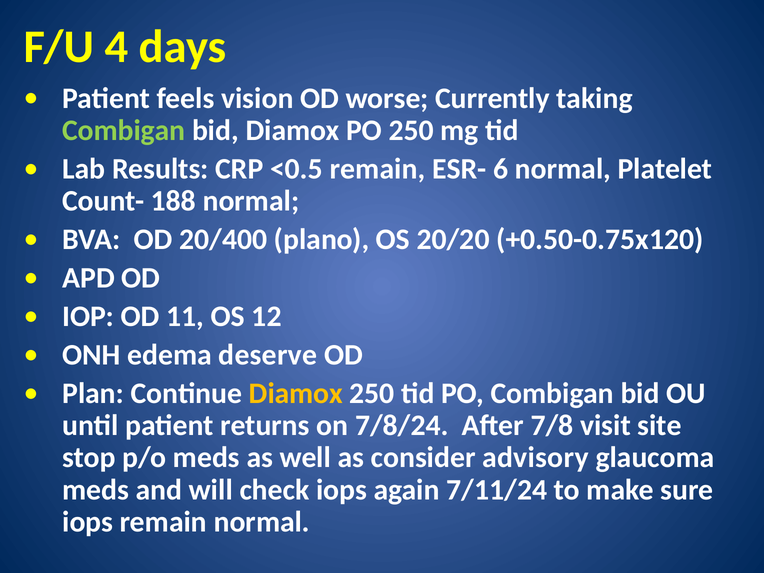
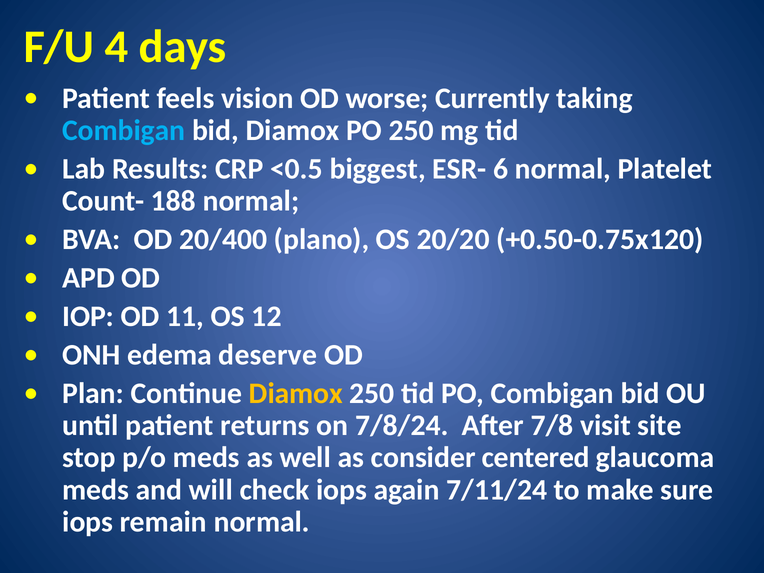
Combigan colour: light green -> light blue (124, 131)
<0.5 remain: remain -> biggest (378, 169)
advisory: advisory -> centered (536, 458)
